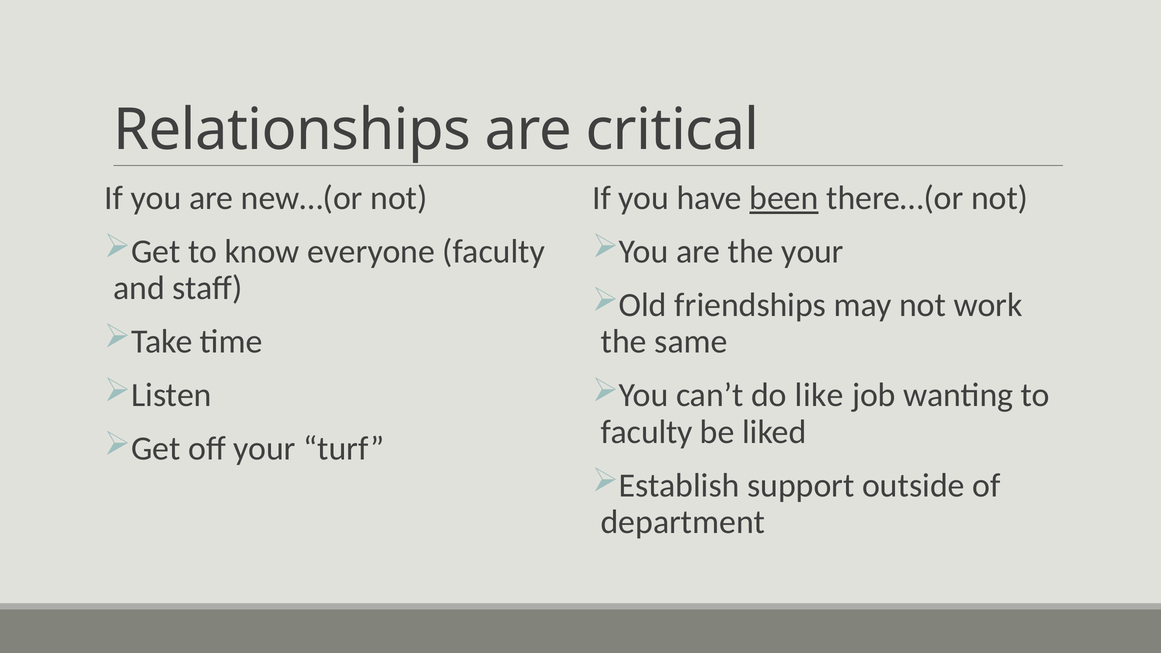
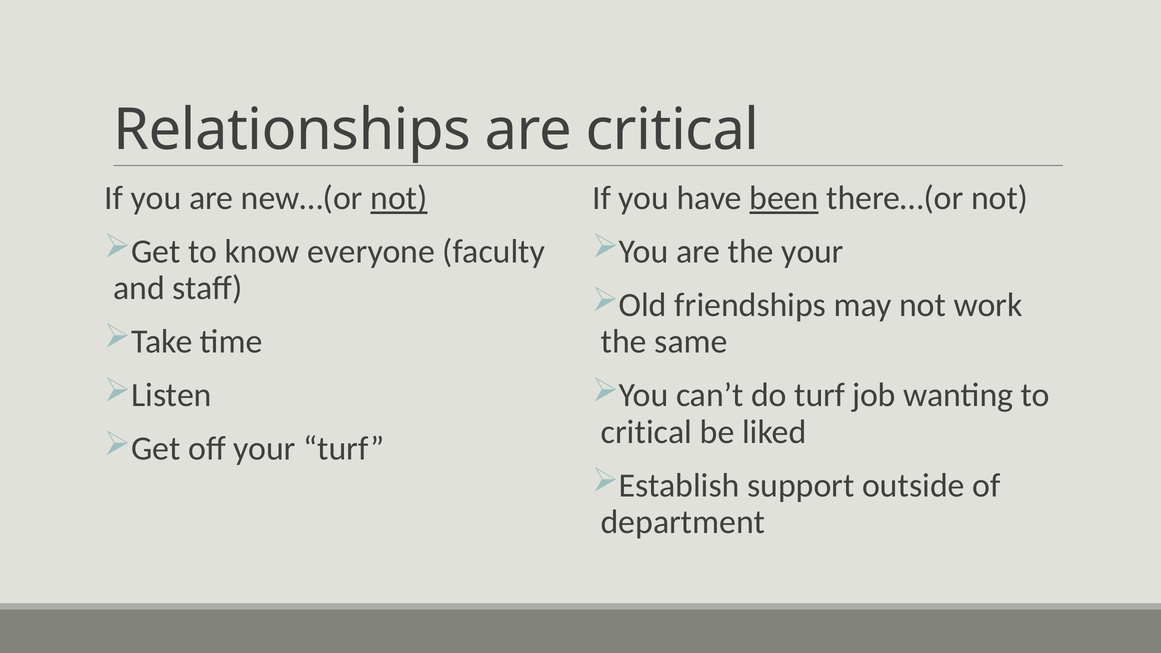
not underline: none -> present (399, 198)
do like: like -> turf (820, 395)
faculty: faculty -> critical (647, 432)
